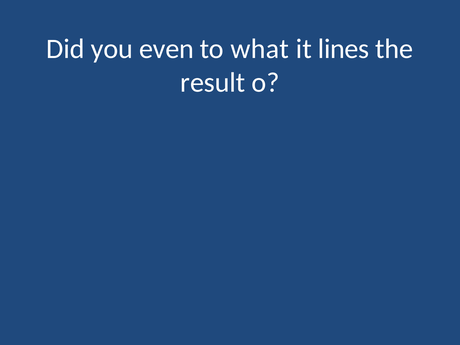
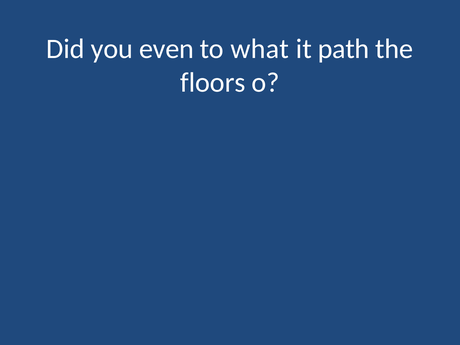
lines: lines -> path (344, 49)
result: result -> floors (213, 83)
